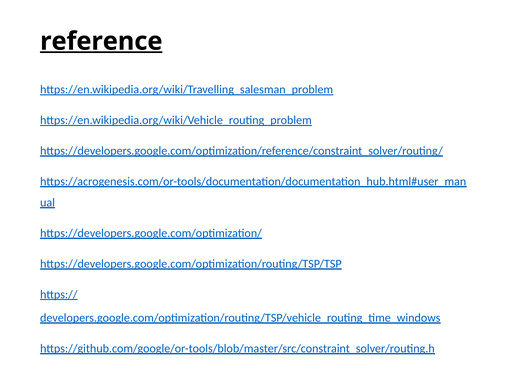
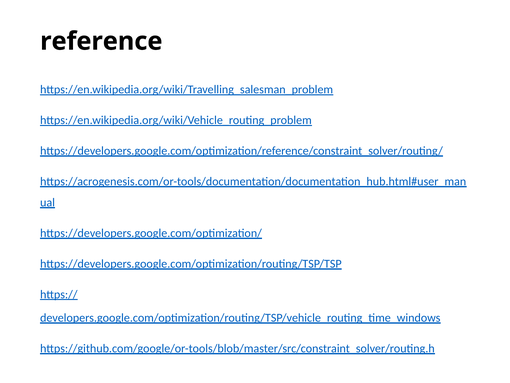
reference underline: present -> none (101, 41)
